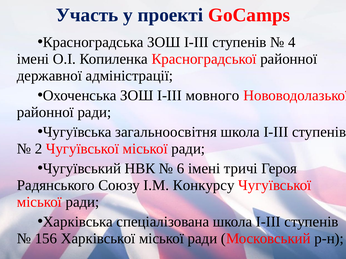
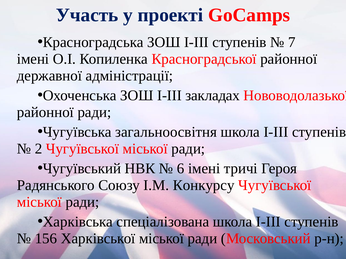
4: 4 -> 7 (292, 42)
мовного: мовного -> закладах (213, 96)
